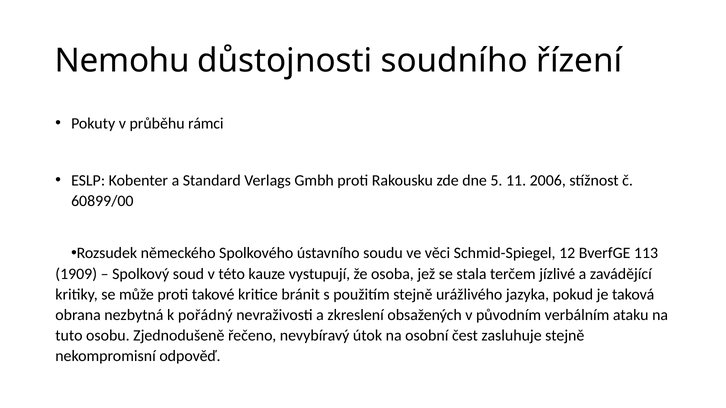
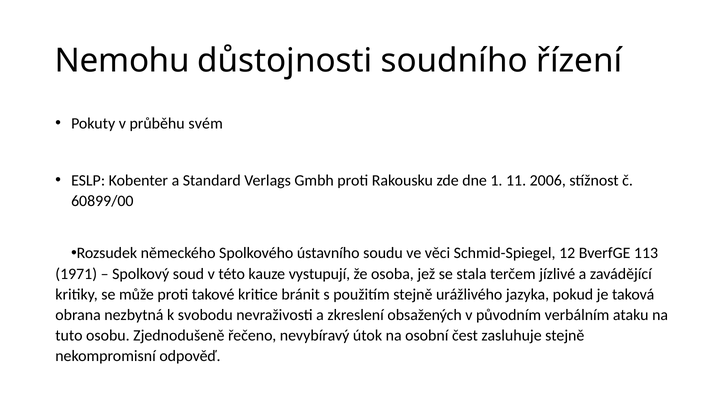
rámci: rámci -> svém (206, 124)
5: 5 -> 1 (496, 181)
1909: 1909 -> 1971 (76, 274)
pořádný: pořádný -> svobodu (205, 315)
